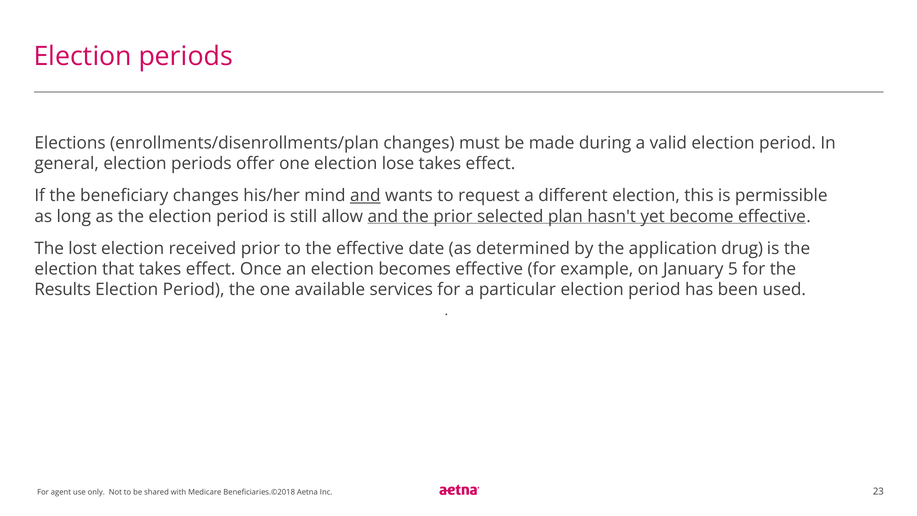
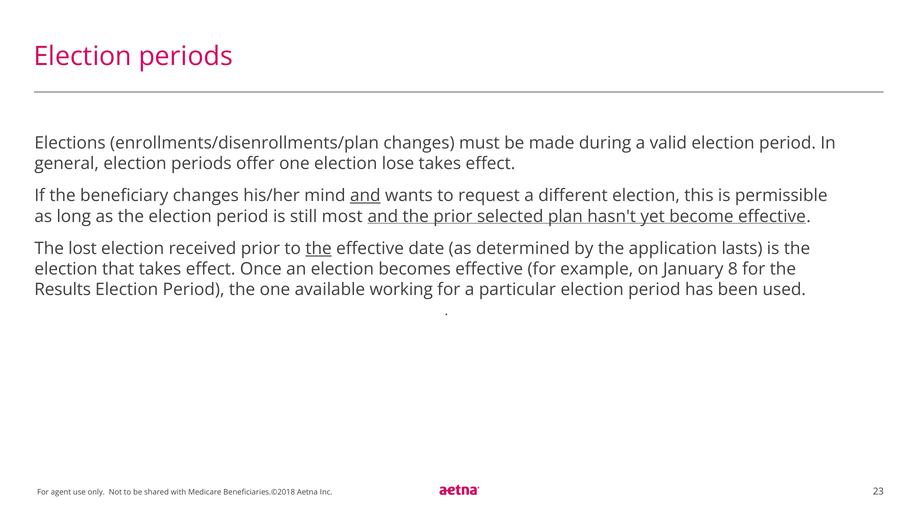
allow: allow -> most (342, 216)
the underline: none -> present (319, 248)
drug: drug -> lasts (742, 248)
5: 5 -> 8 (733, 269)
services: services -> working (401, 290)
